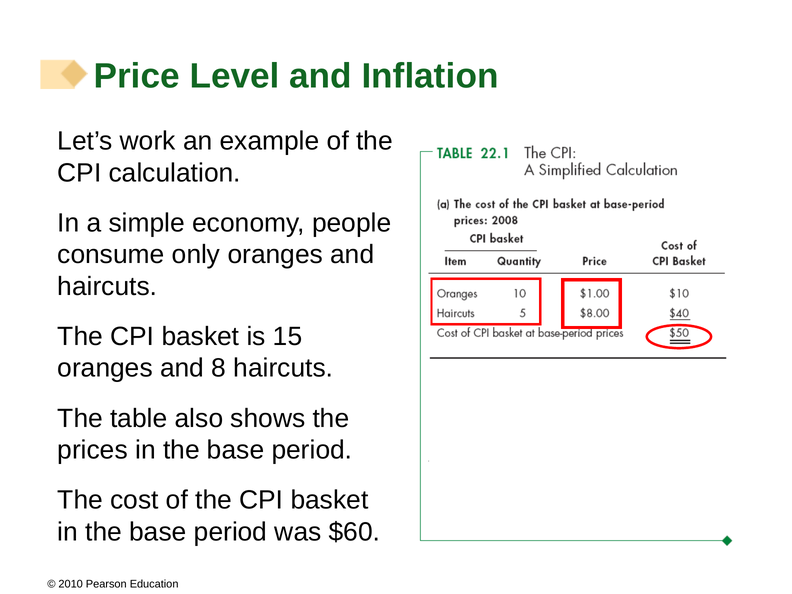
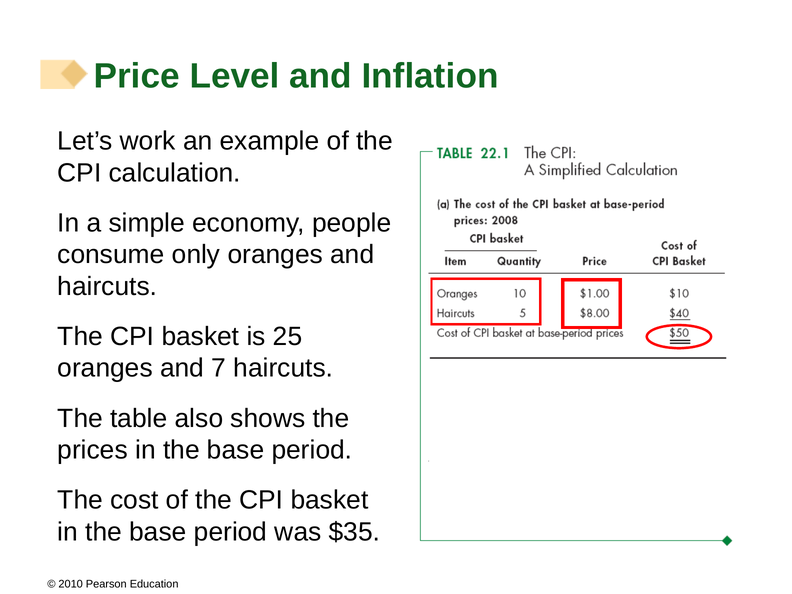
15: 15 -> 25 (288, 337)
8: 8 -> 7 (219, 368)
$60: $60 -> $35 (354, 532)
